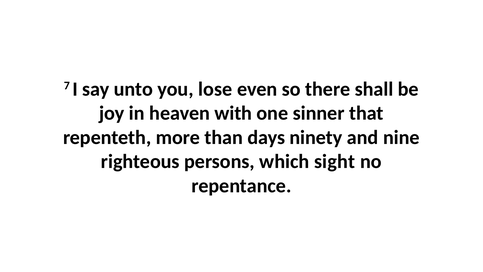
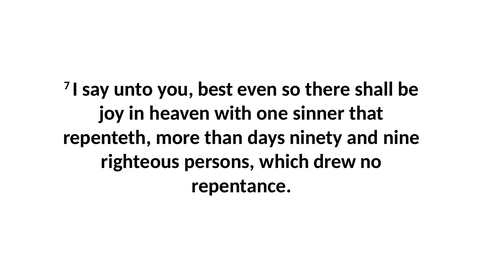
lose: lose -> best (215, 89)
sight: sight -> drew (335, 161)
